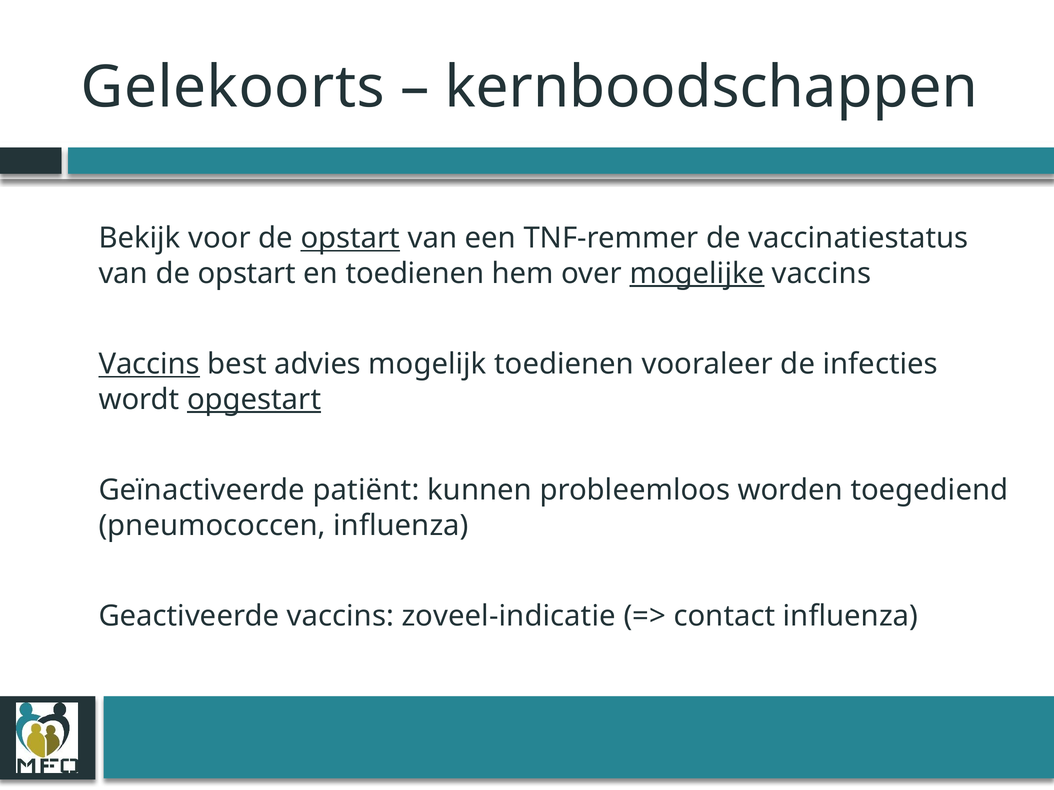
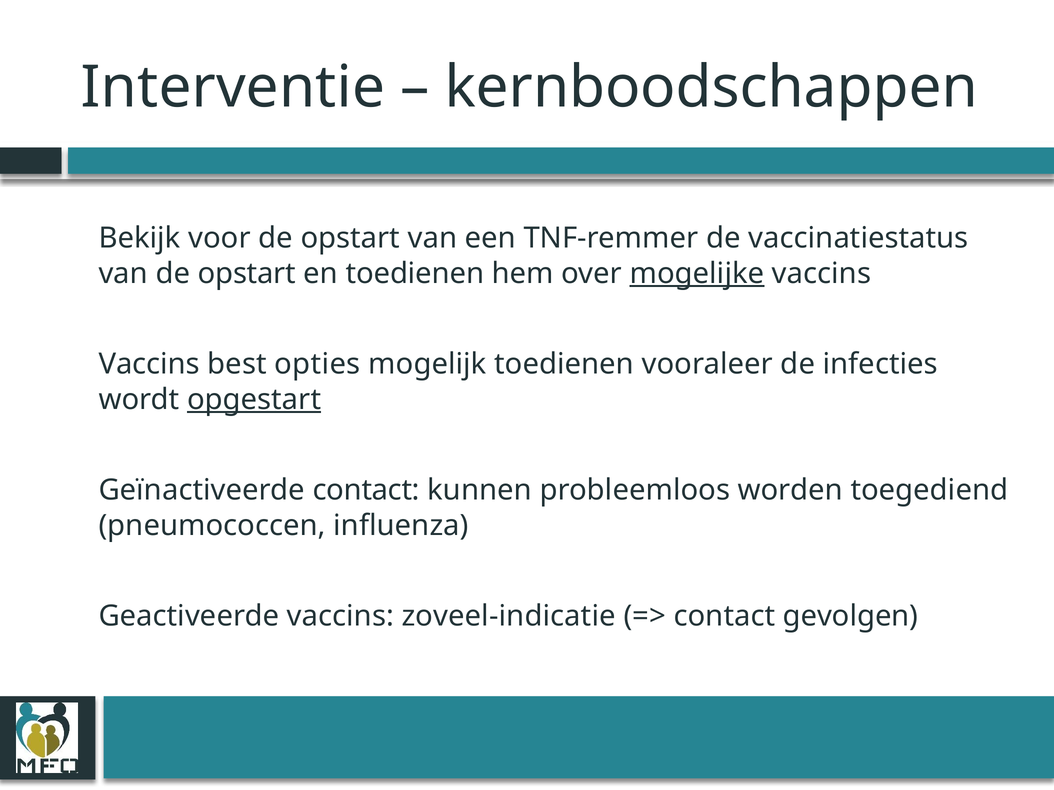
Gelekoorts: Gelekoorts -> Interventie (233, 88)
opstart underline: present -> none (350, 238)
Vaccins underline: present -> none (149, 364)
advies: advies -> opties (317, 364)
Geïnactiveerde patiënt: patiënt -> contact (366, 490)
contact influenza: influenza -> gevolgen (851, 617)
